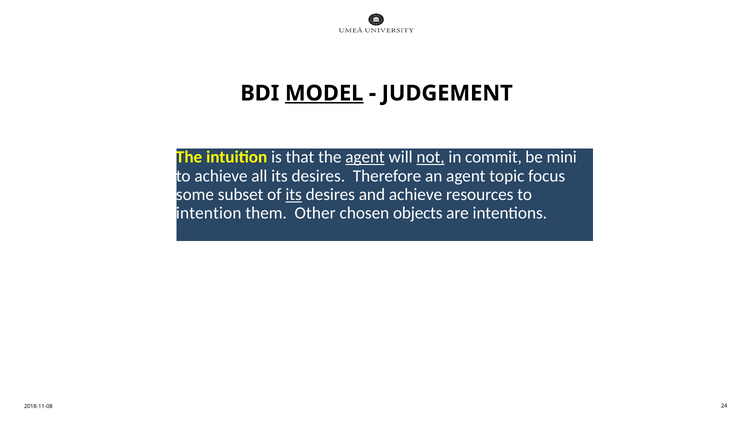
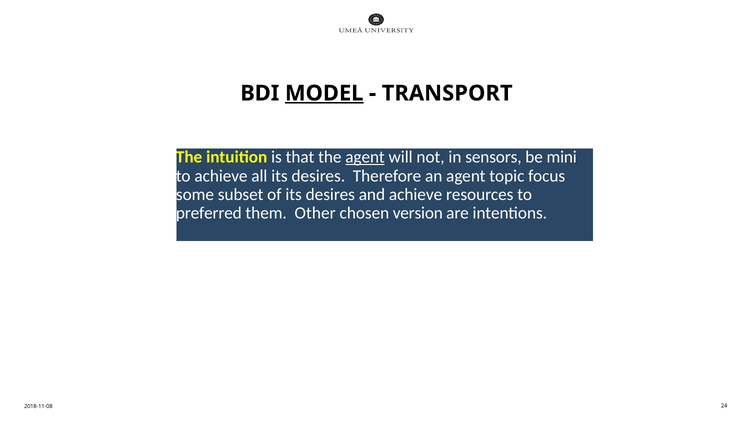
JUDGEMENT: JUDGEMENT -> TRANSPORT (447, 93)
not underline: present -> none (431, 157)
commit: commit -> sensors (493, 157)
its underline: present -> none (294, 194)
intention: intention -> preferred (209, 213)
objects: objects -> version (418, 213)
